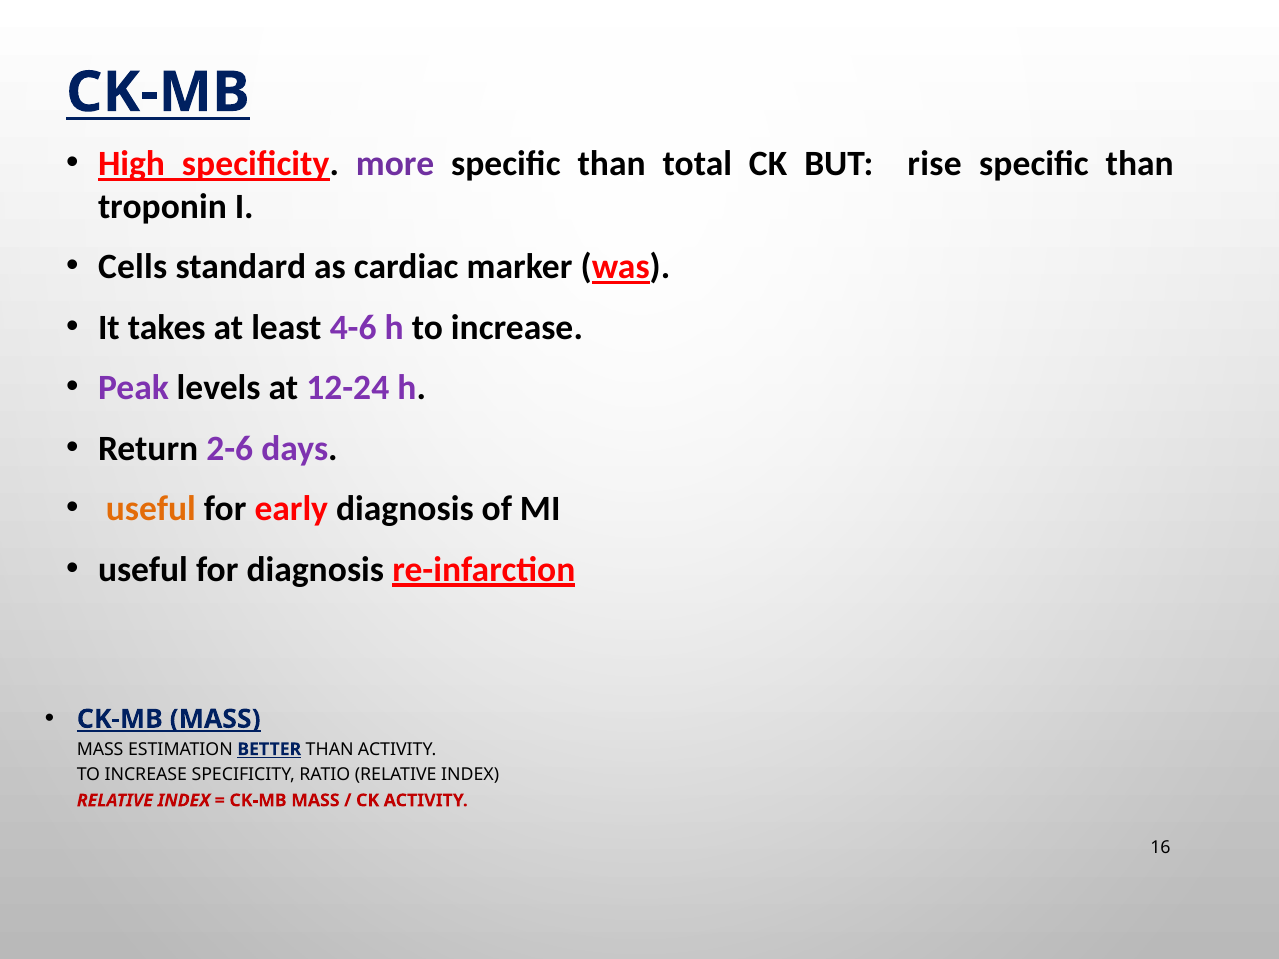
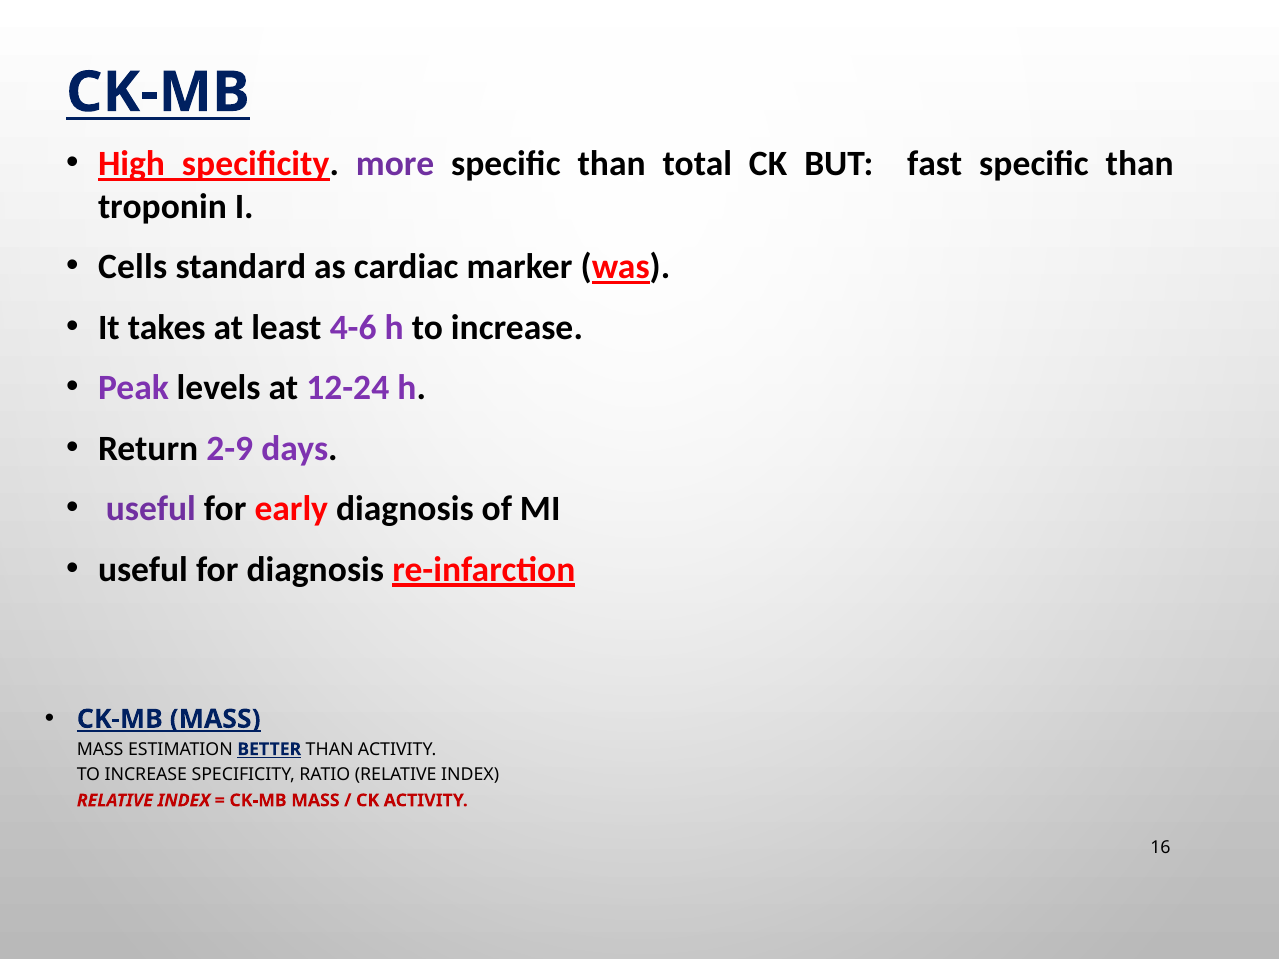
rise: rise -> fast (935, 164)
2-6: 2-6 -> 2-9 (230, 449)
useful colour: orange -> purple (151, 509)
